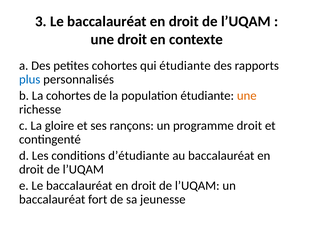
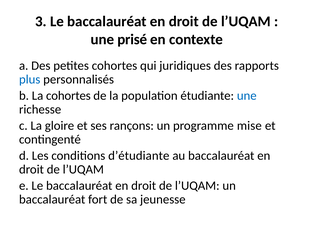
une droit: droit -> prisé (132, 39)
qui étudiante: étudiante -> juridiques (185, 66)
une colour: orange -> blue (247, 96)
programme droit: droit -> mise (249, 126)
